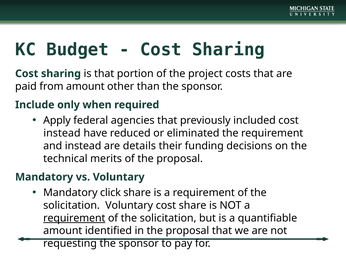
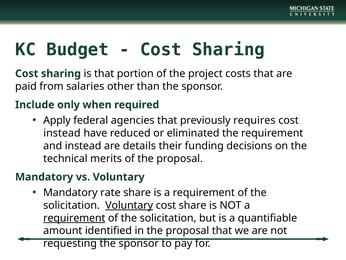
from amount: amount -> salaries (85, 86)
included: included -> requires (254, 120)
click: click -> rate (110, 192)
Voluntary underline: none -> present (129, 205)
